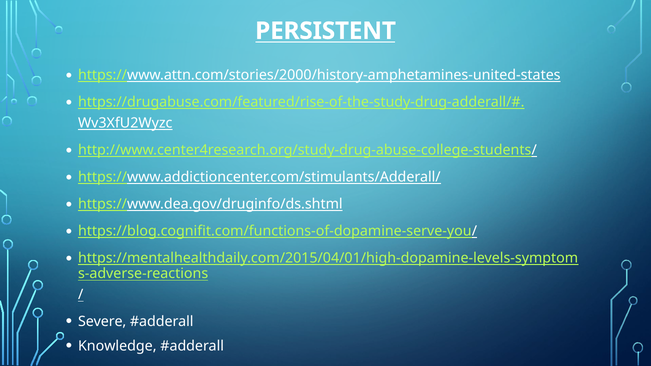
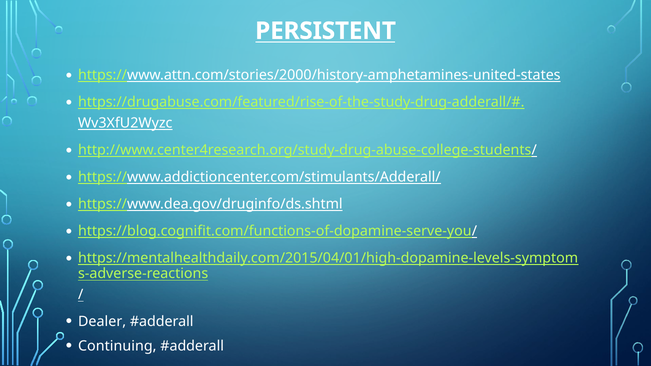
Severe: Severe -> Dealer (102, 322)
Knowledge: Knowledge -> Continuing (117, 346)
